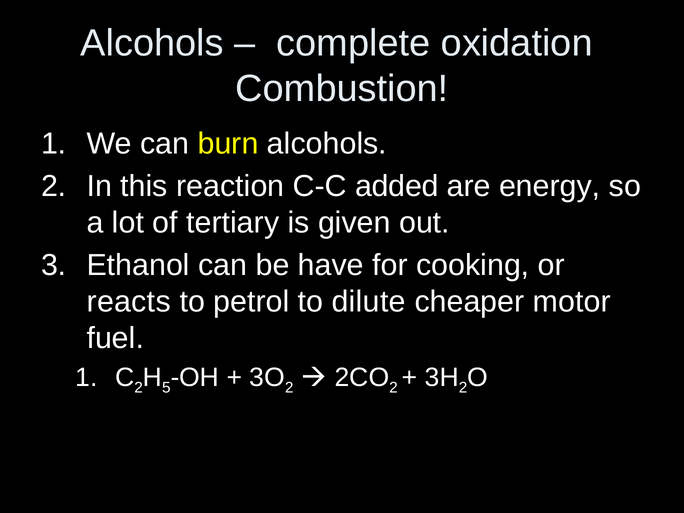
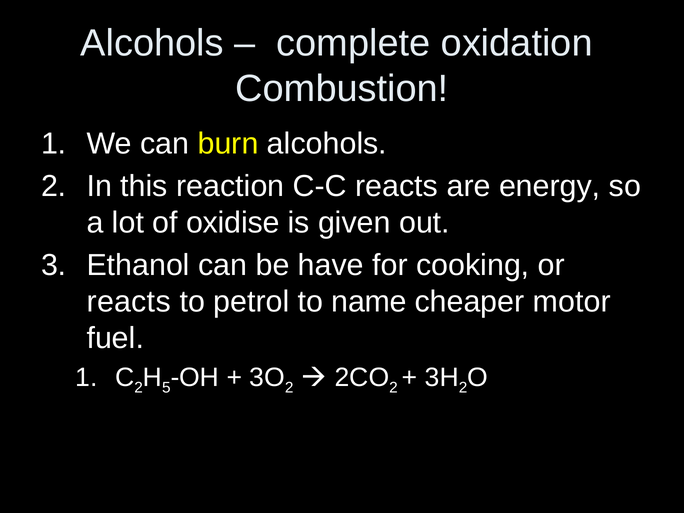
C-C added: added -> reacts (397, 186)
tertiary: tertiary -> oxidise (233, 223)
dilute: dilute -> name (369, 302)
